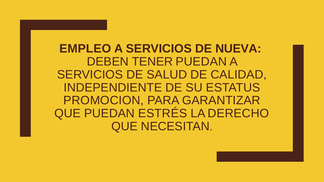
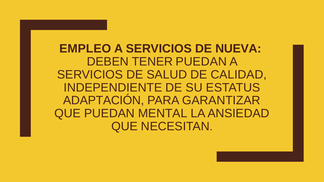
PROMOCION: PROMOCION -> ADAPTACIÓN (104, 101)
ESTRÉS: ESTRÉS -> MENTAL (163, 114)
DERECHO: DERECHO -> ANSIEDAD (238, 114)
